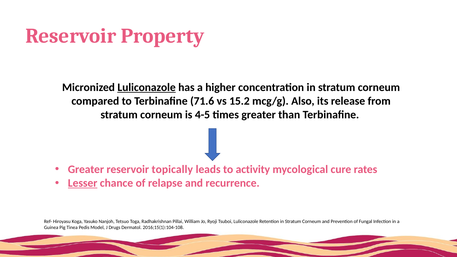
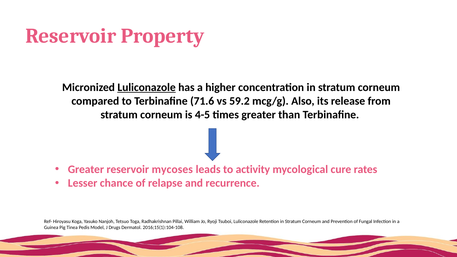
15.2: 15.2 -> 59.2 (239, 101)
topically: topically -> mycoses (172, 170)
Lesser underline: present -> none (83, 183)
